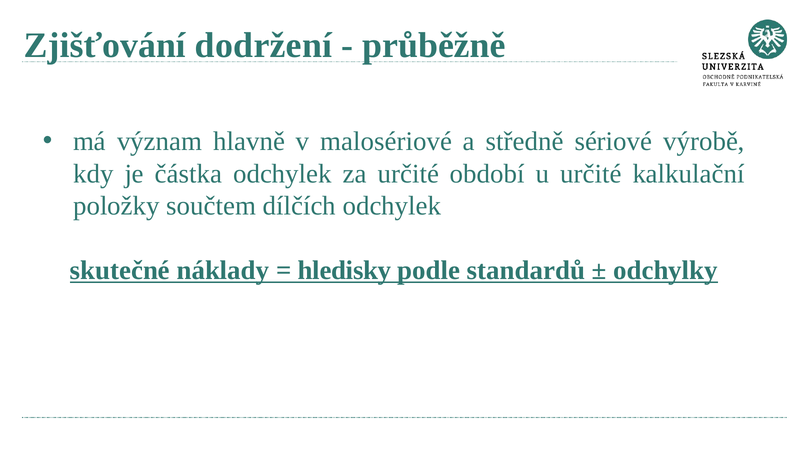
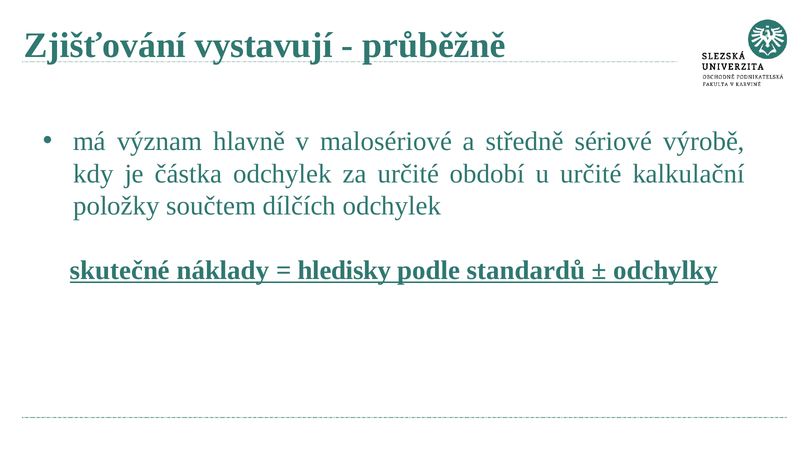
dodržení: dodržení -> vystavují (264, 45)
